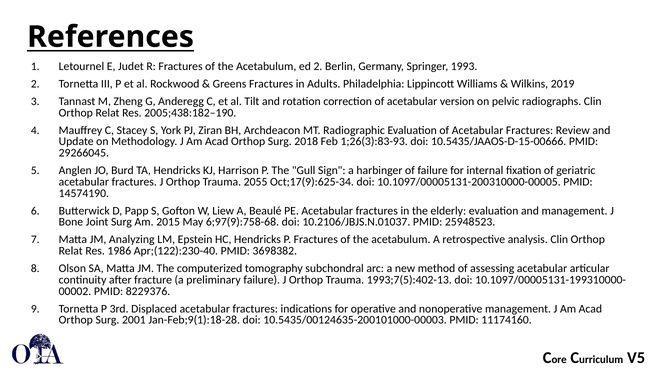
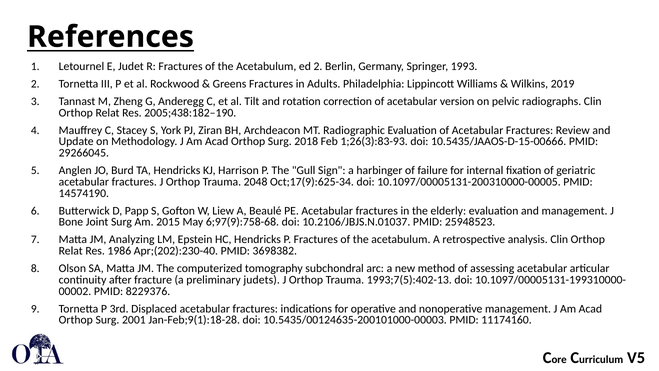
2055: 2055 -> 2048 (256, 182)
Apr;(122):230-40: Apr;(122):230-40 -> Apr;(202):230-40 (176, 251)
preliminary failure: failure -> judets (262, 280)
